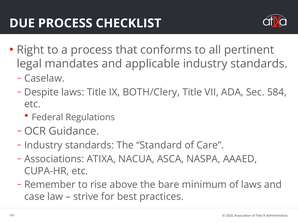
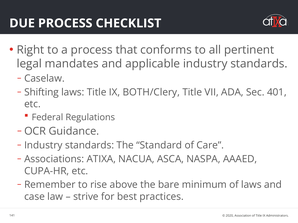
Despite: Despite -> Shifting (41, 92)
584: 584 -> 401 (277, 92)
